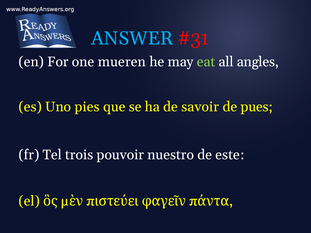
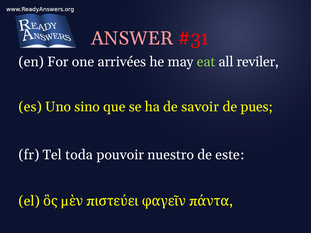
ANSWER colour: light blue -> pink (132, 38)
mueren: mueren -> arrivées (122, 62)
angles: angles -> reviler (258, 62)
pies: pies -> sino (87, 107)
trois: trois -> toda (79, 155)
